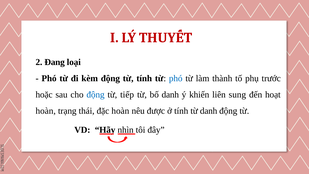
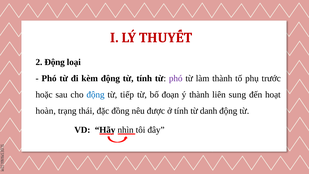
2 Đang: Đang -> Động (55, 62)
phó colour: blue -> purple (176, 78)
bố danh: danh -> đoạn (170, 95)
ý khiến: khiến -> thành (199, 95)
đặc hoàn: hoàn -> đồng (120, 111)
